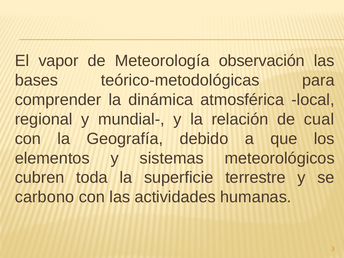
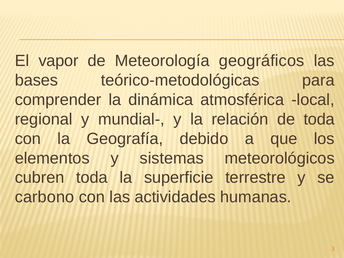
observación: observación -> geográficos (262, 61)
de cual: cual -> toda (319, 119)
